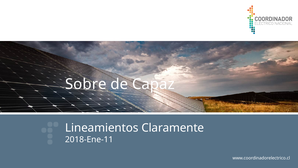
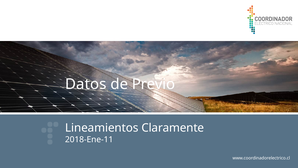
Sobre: Sobre -> Datos (86, 84)
Capaz: Capaz -> Previo (153, 84)
